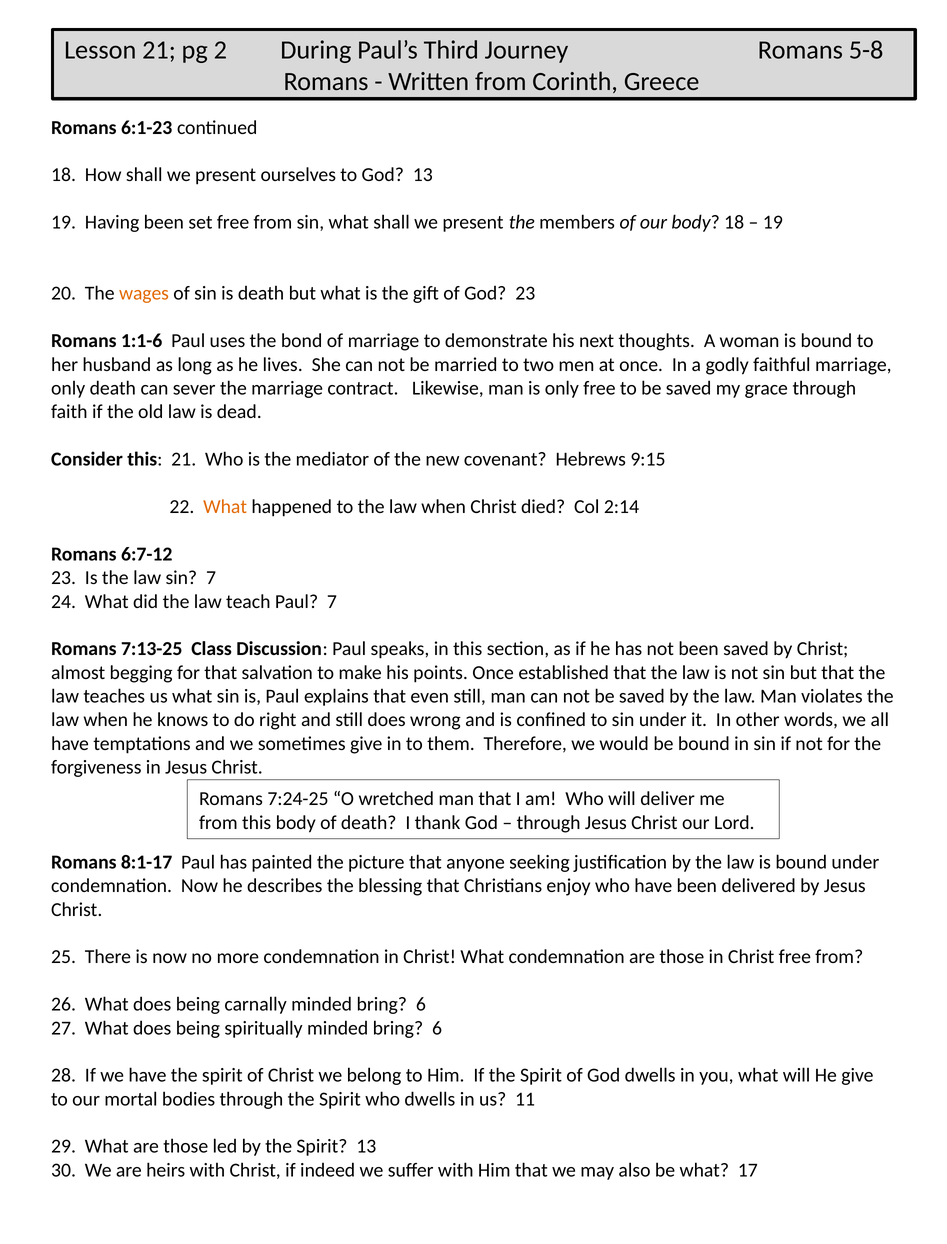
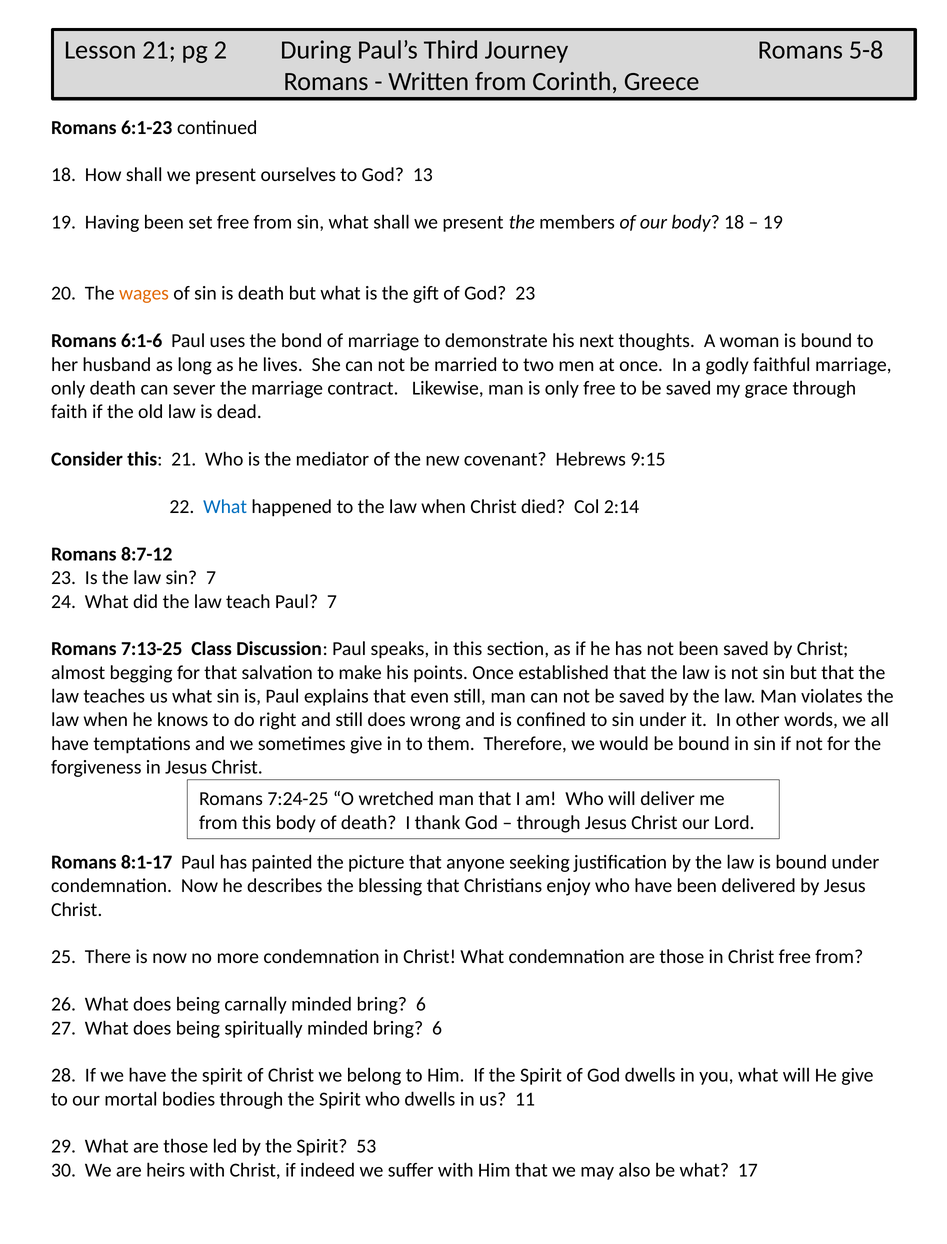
1:1-6: 1:1-6 -> 6:1-6 (142, 341)
What colour: orange -> blue (225, 506)
6:7-12: 6:7-12 -> 8:7-12 (147, 554)
Spirit 13: 13 -> 53 (366, 1146)
